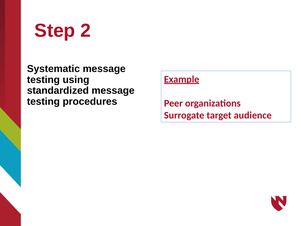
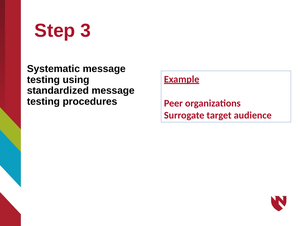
2: 2 -> 3 (86, 31)
